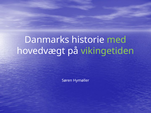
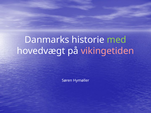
vikingetiden colour: light green -> pink (107, 51)
